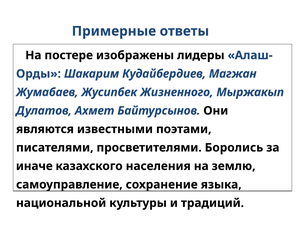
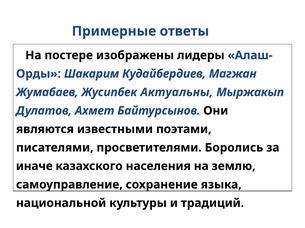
Жизненного: Жизненного -> Актуальны (177, 93)
